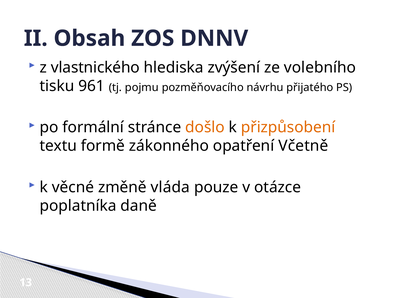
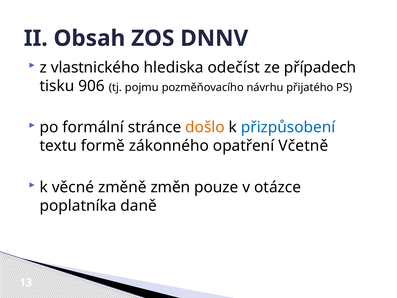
zvýšení: zvýšení -> odečíst (234, 67)
volebního: volebního -> případech (320, 67)
961: 961 -> 906 (92, 86)
přizpůsobení colour: orange -> blue (288, 127)
vláda: vláda -> změn (170, 187)
